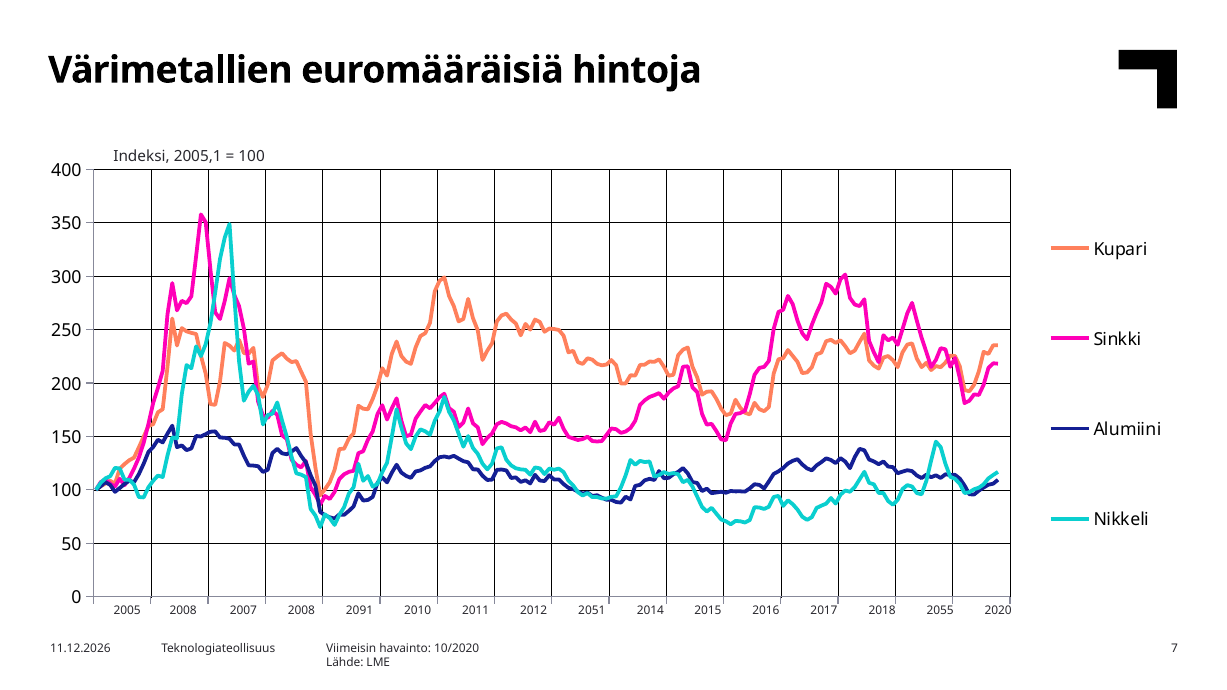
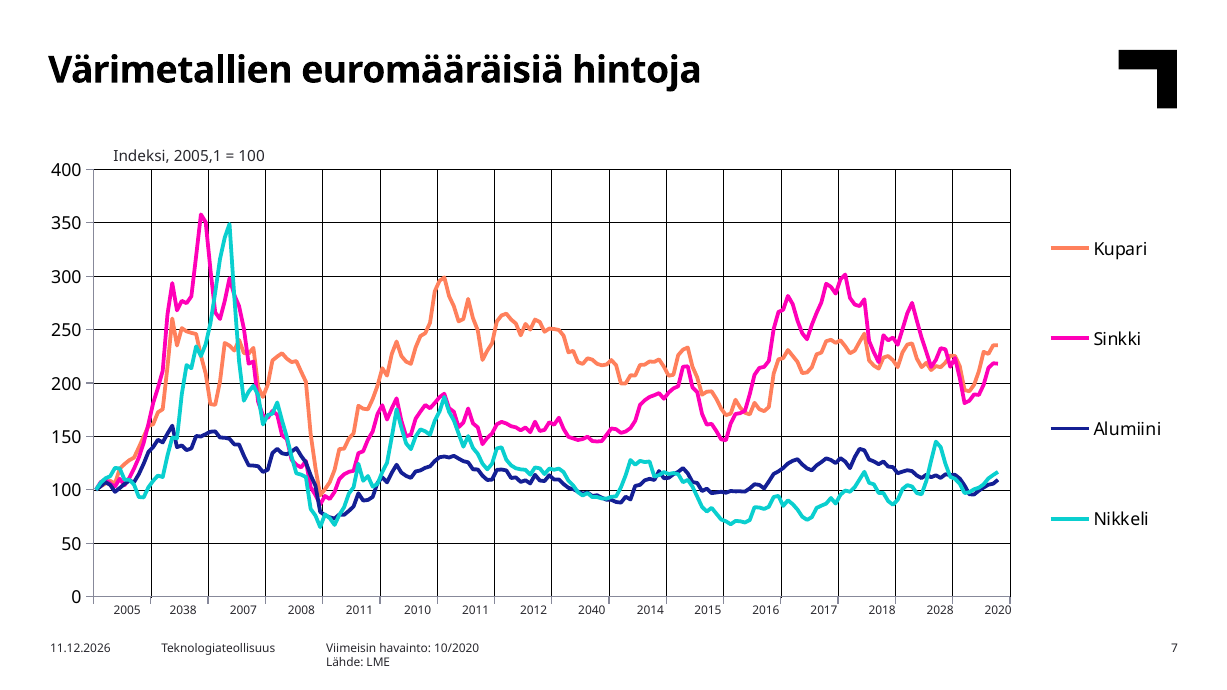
2005 2008: 2008 -> 2038 (183, 611)
2008 2091: 2091 -> 2011 (360, 611)
2051: 2051 -> 2040 (592, 611)
2055: 2055 -> 2028 (940, 611)
